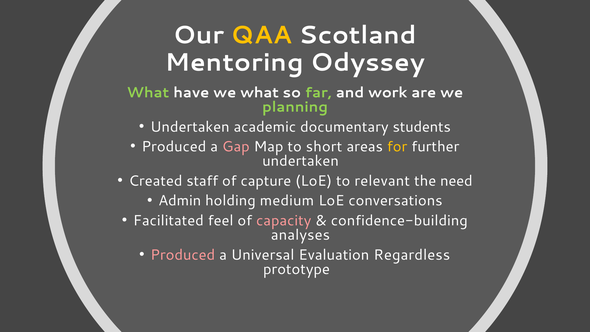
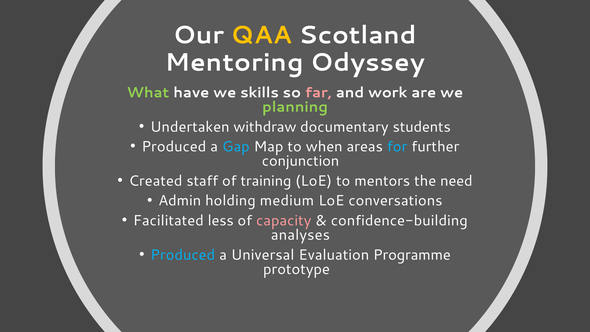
we what: what -> skills (260, 93)
far colour: light green -> pink (318, 93)
academic: academic -> withdraw (265, 127)
Gap colour: pink -> light blue (236, 147)
short: short -> when (324, 147)
for colour: yellow -> light blue (397, 147)
undertaken: undertaken -> conjunction (301, 161)
capture: capture -> training (266, 181)
relevant: relevant -> mentors (382, 181)
feel: feel -> less (221, 221)
Produced colour: pink -> light blue (183, 255)
Regardless: Regardless -> Programme (412, 255)
